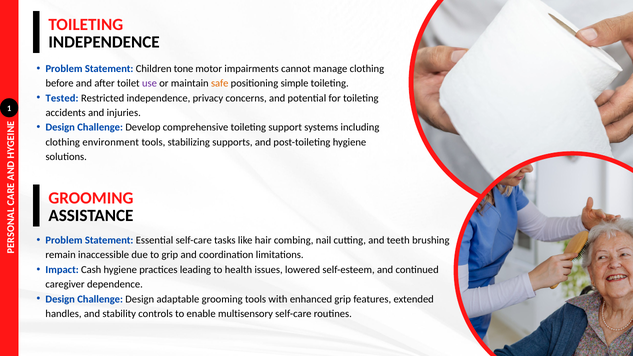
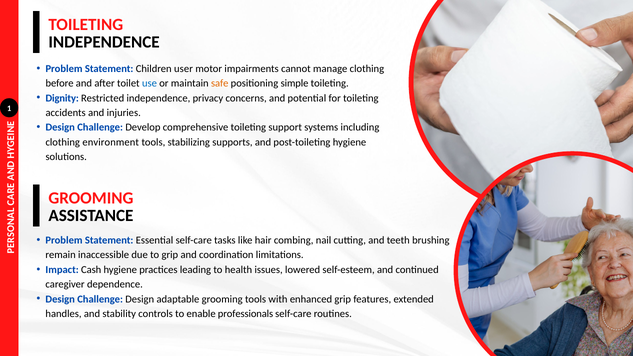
tone: tone -> user (183, 69)
use colour: purple -> blue (149, 83)
Tested: Tested -> Dignity (62, 98)
multisensory: multisensory -> professionals (246, 314)
